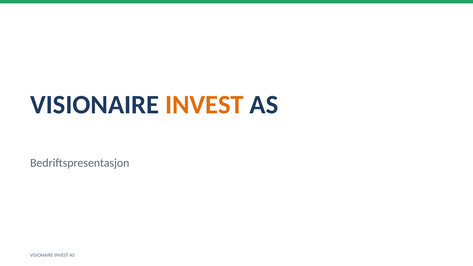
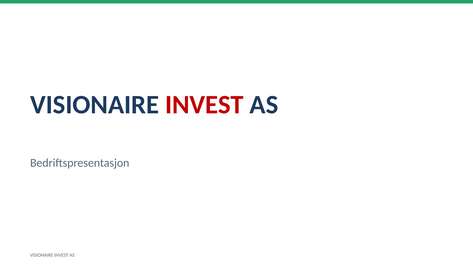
INVEST colour: orange -> red (204, 105)
